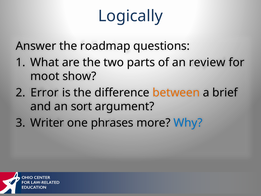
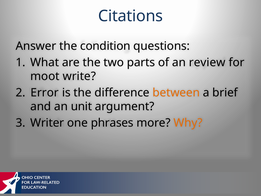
Logically: Logically -> Citations (131, 16)
roadmap: roadmap -> condition (105, 46)
show: show -> write (79, 76)
sort: sort -> unit (81, 106)
Why colour: blue -> orange (188, 123)
